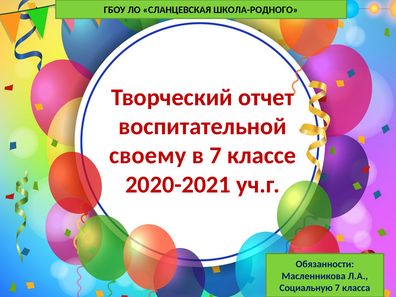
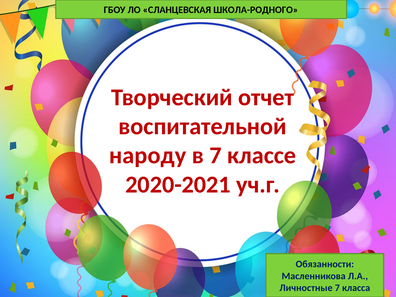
своему: своему -> народу (148, 155)
Социальную: Социальную -> Личностные (306, 288)
